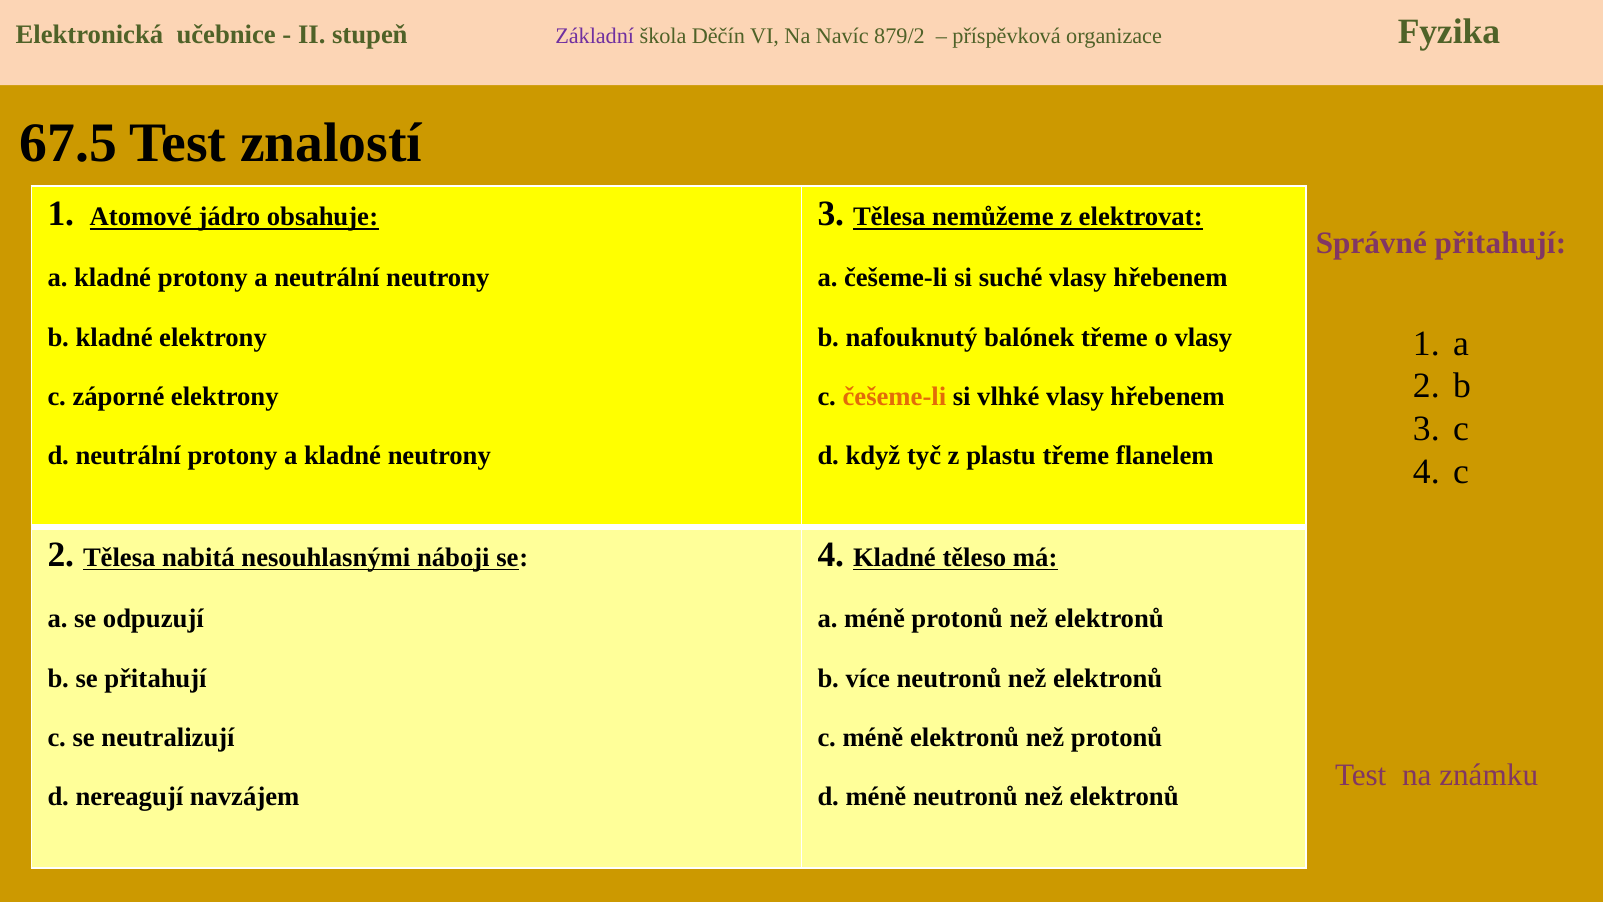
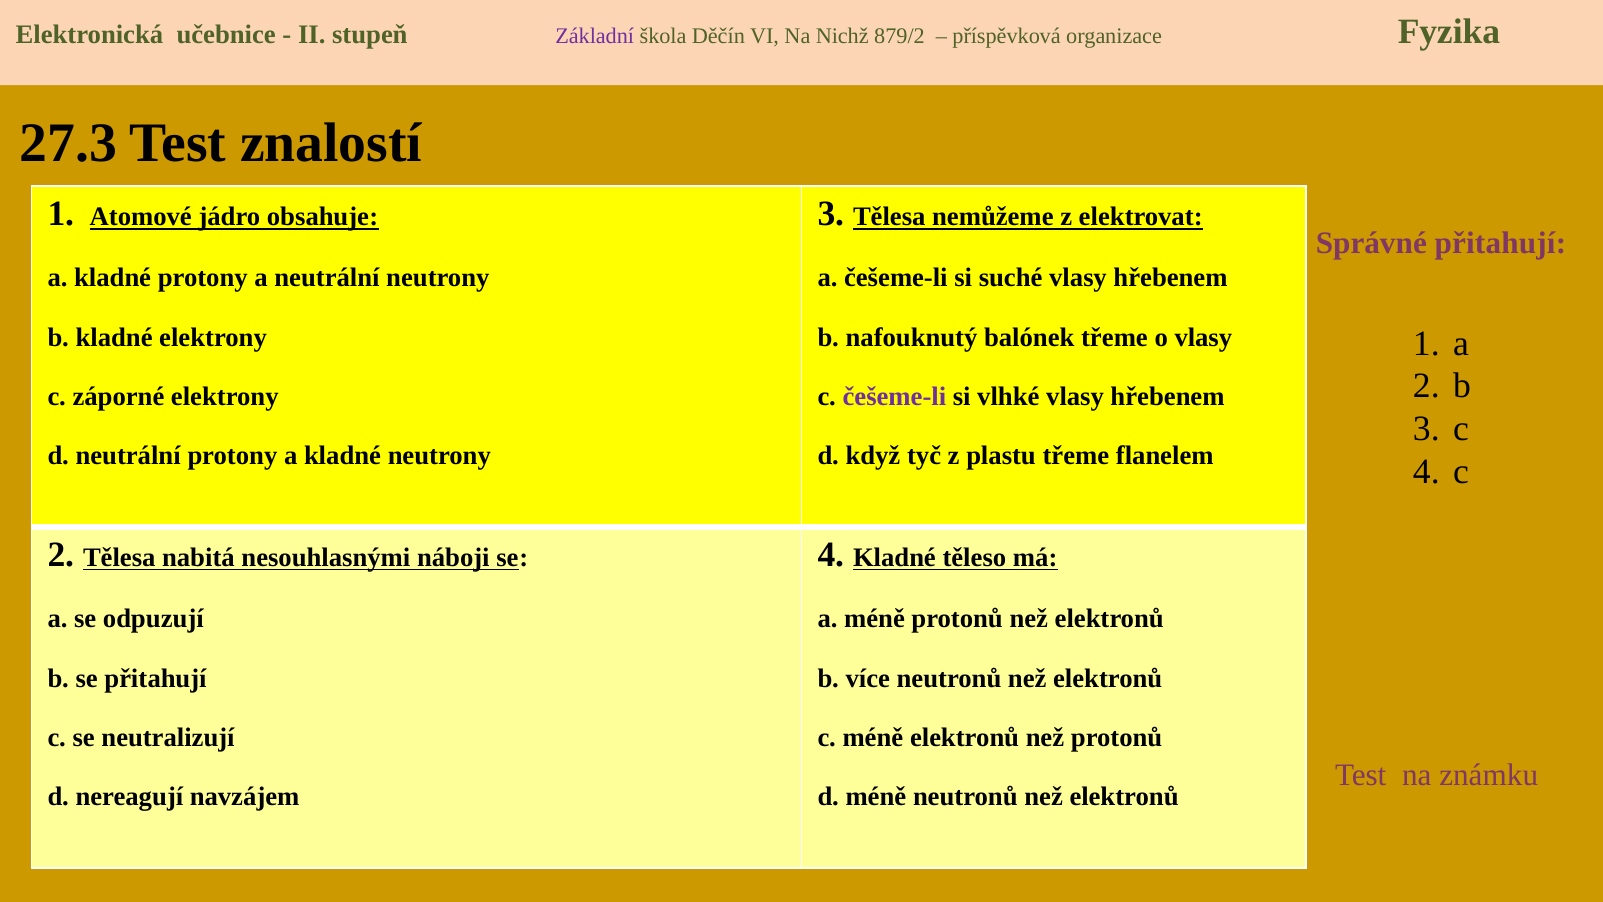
Navíc: Navíc -> Nichž (842, 36)
67.5: 67.5 -> 27.3 (68, 143)
češeme-li colour: orange -> purple (894, 397)
